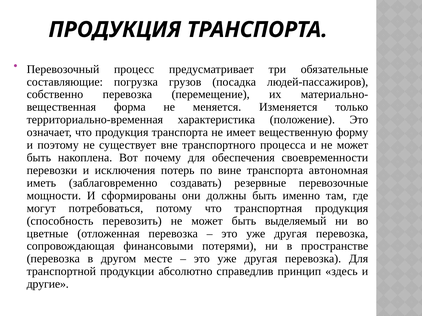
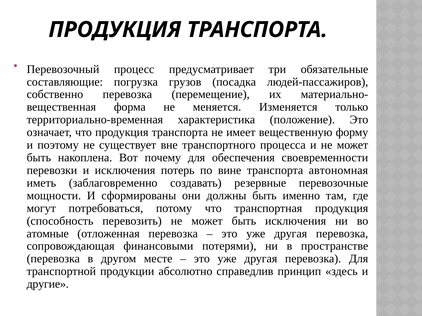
быть выделяемый: выделяемый -> исключения (296, 221)
цветные: цветные -> атомные (48, 234)
